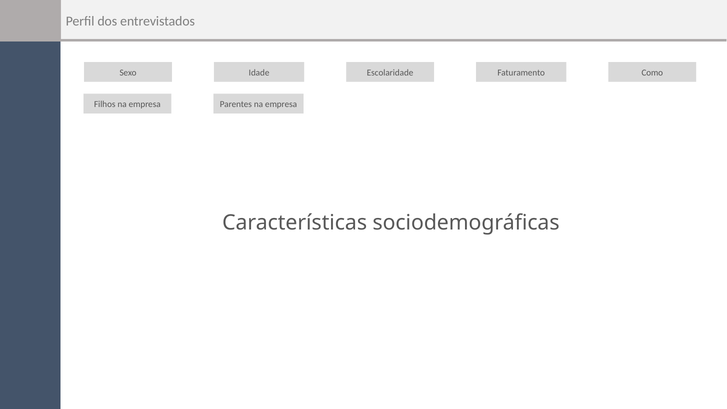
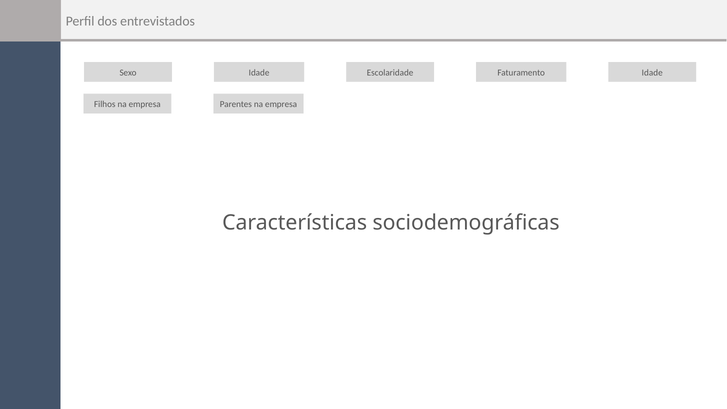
Faturamento Como: Como -> Idade (652, 73)
